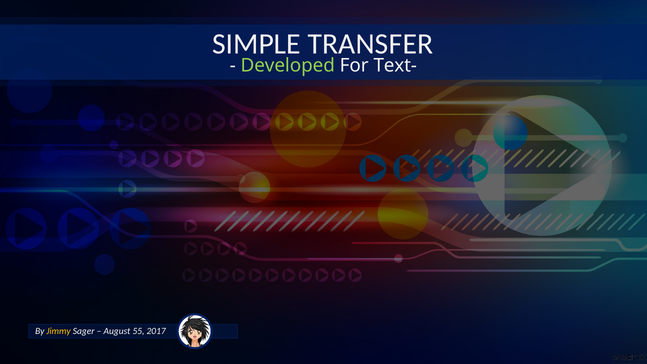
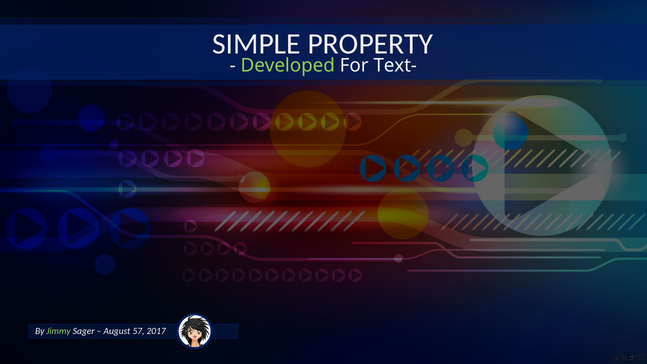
TRANSFER: TRANSFER -> PROPERTY (370, 44)
Jimmy colour: yellow -> light green (59, 331)
55: 55 -> 57 (138, 331)
